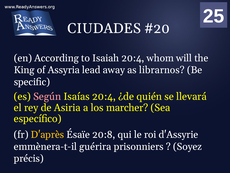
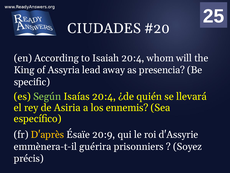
librarnos: librarnos -> presencia (162, 70)
Según colour: pink -> light green (47, 96)
marcher: marcher -> ennemis (127, 107)
20:8: 20:8 -> 20:9 (104, 134)
